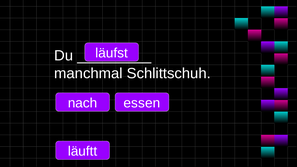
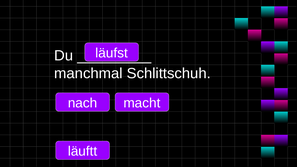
essen: essen -> macht (142, 103)
